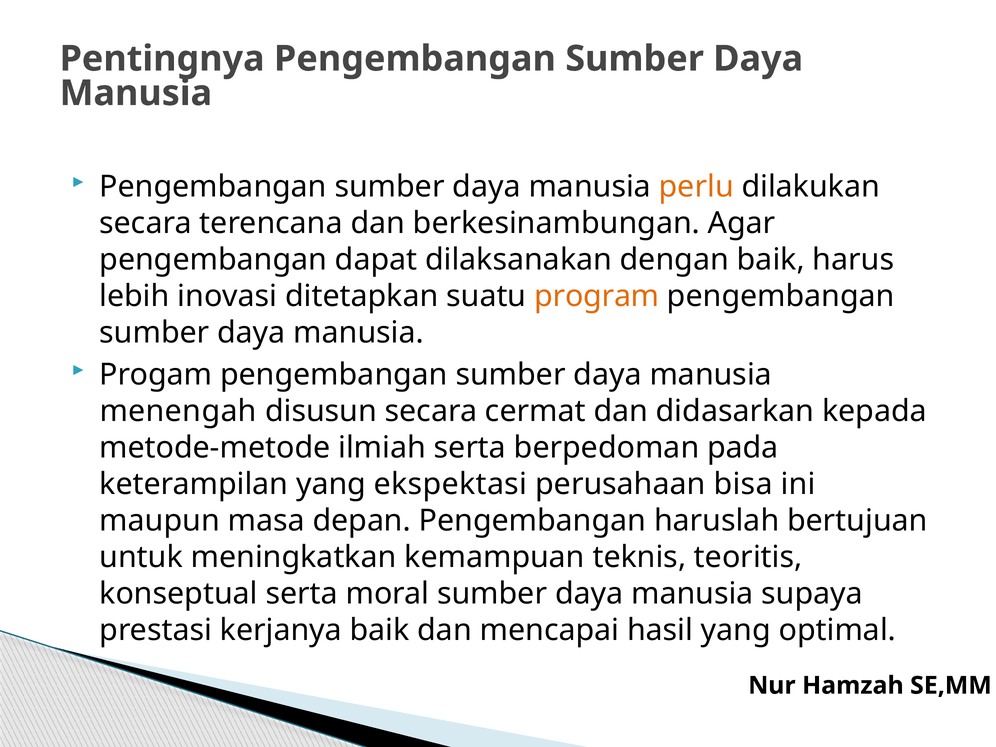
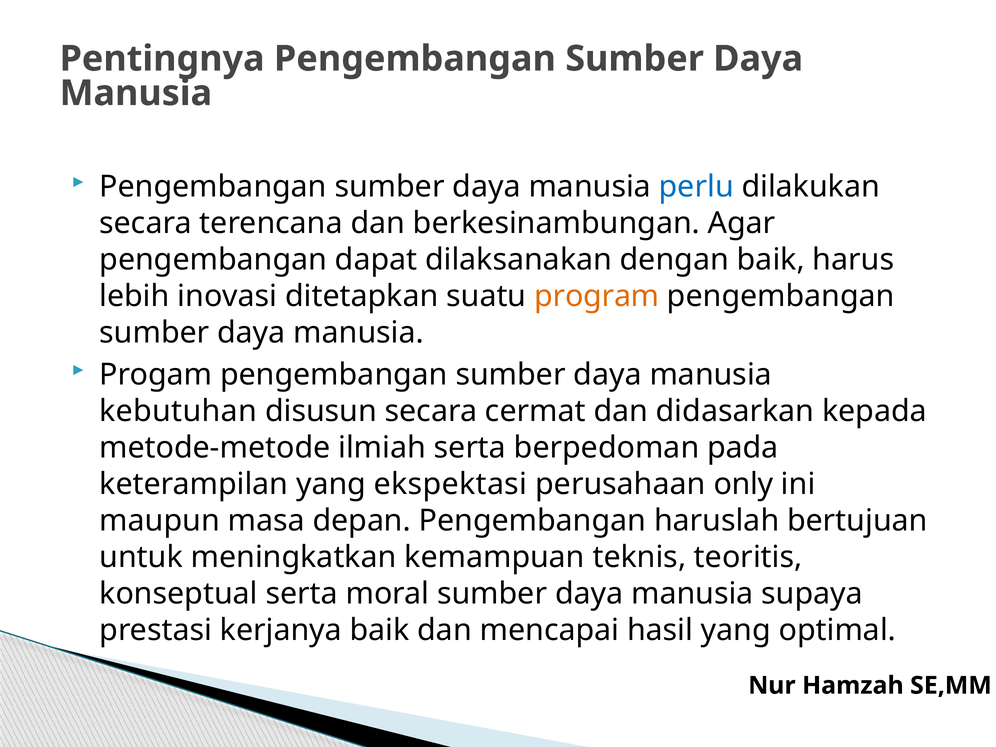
perlu colour: orange -> blue (696, 187)
menengah: menengah -> kebutuhan (178, 411)
bisa: bisa -> only (743, 484)
